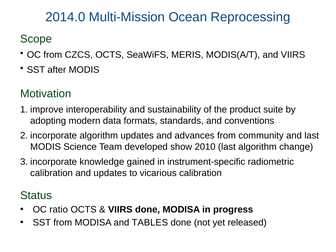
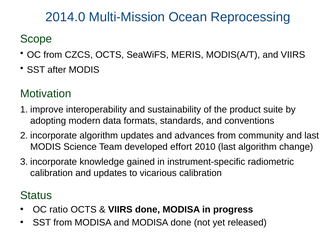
show: show -> effort (181, 147)
and TABLES: TABLES -> MODISA (150, 223)
